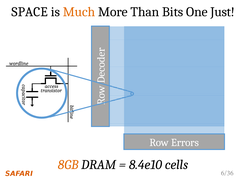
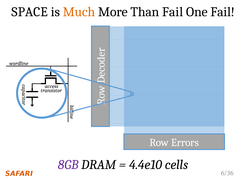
Than Bits: Bits -> Fail (173, 12)
One Just: Just -> Fail (223, 12)
8GB colour: orange -> purple (68, 165)
8.4e10: 8.4e10 -> 4.4e10 (146, 165)
